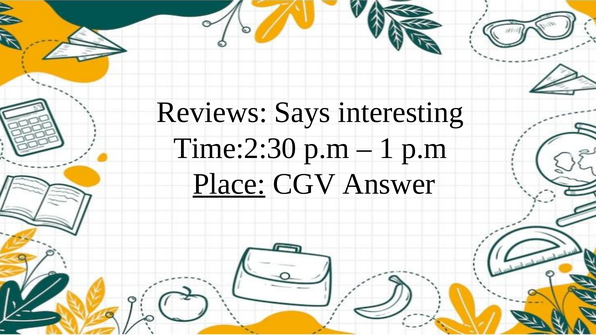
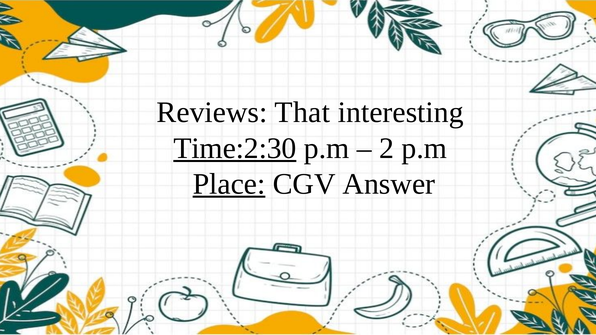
Says: Says -> That (302, 113)
Time:2:30 underline: none -> present (235, 148)
1: 1 -> 2 (387, 148)
